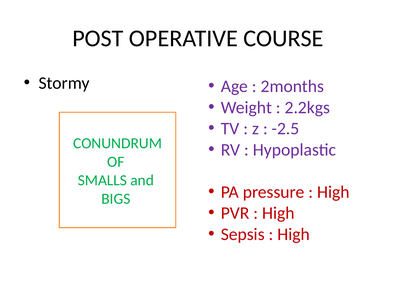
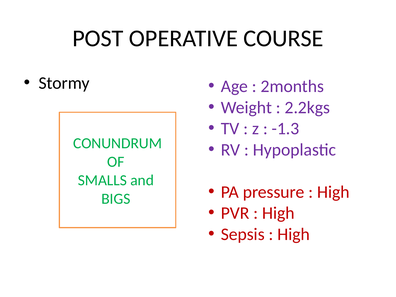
-2.5: -2.5 -> -1.3 (286, 129)
